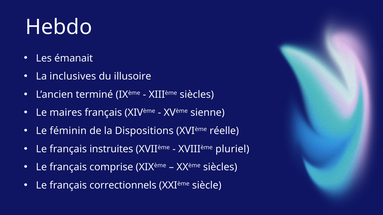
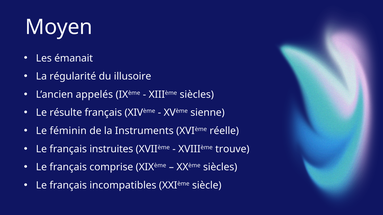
Hebdo: Hebdo -> Moyen (59, 27)
inclusives: inclusives -> régularité (73, 77)
terminé: terminé -> appelés (94, 95)
maires: maires -> résulte (66, 113)
Dispositions: Dispositions -> Instruments (144, 131)
pluriel: pluriel -> trouve (232, 149)
correctionnels: correctionnels -> incompatibles (123, 186)
